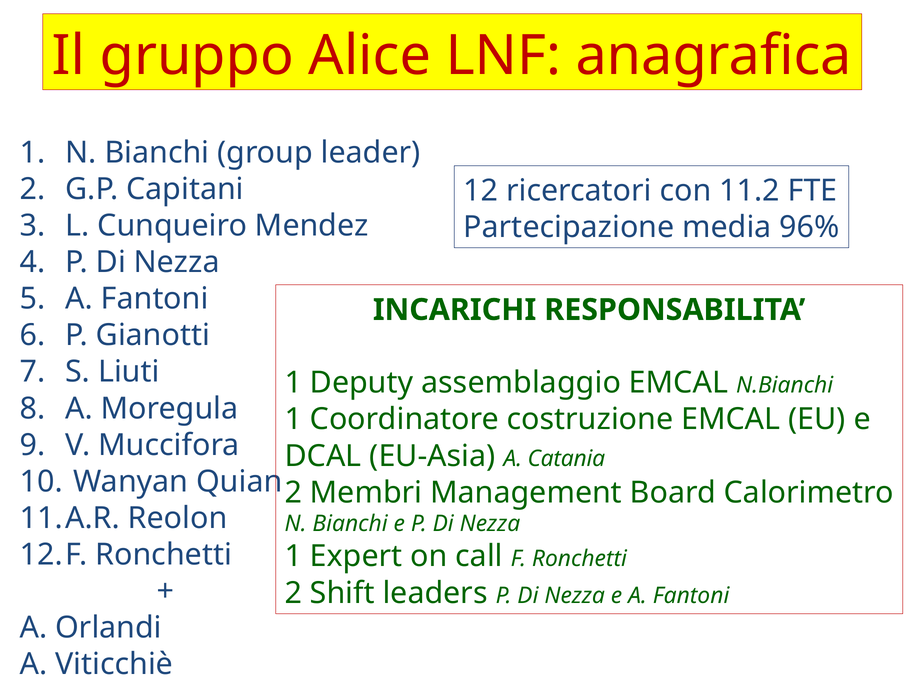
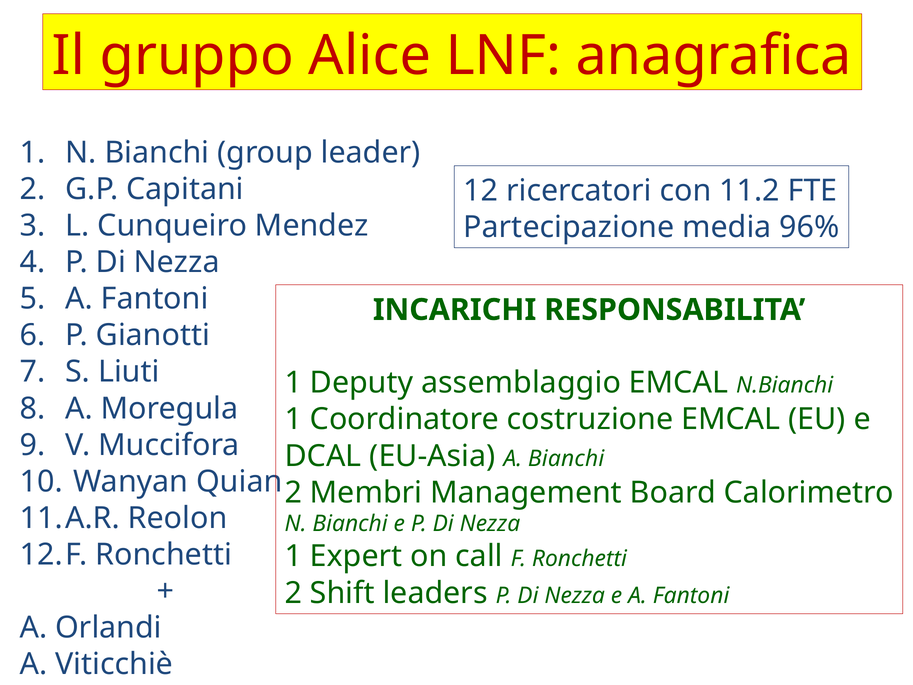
A Catania: Catania -> Bianchi (566, 458)
